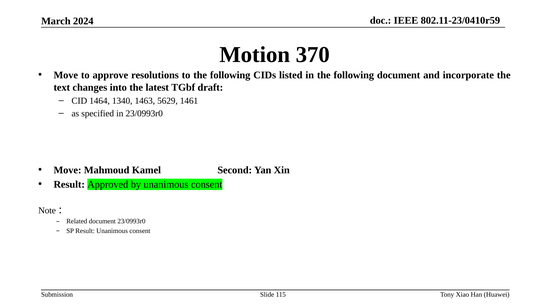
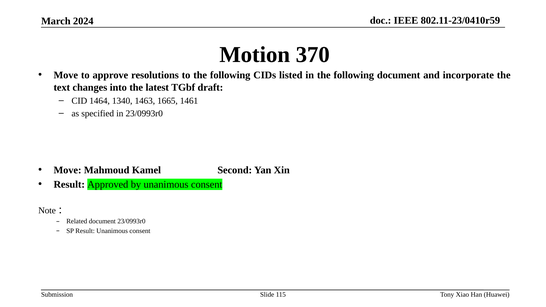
5629: 5629 -> 1665 (167, 101)
